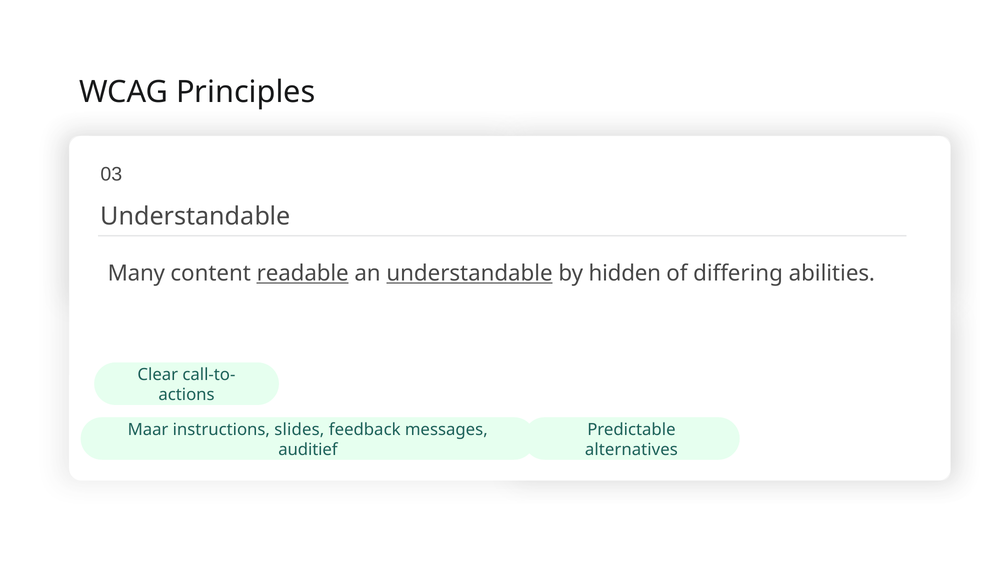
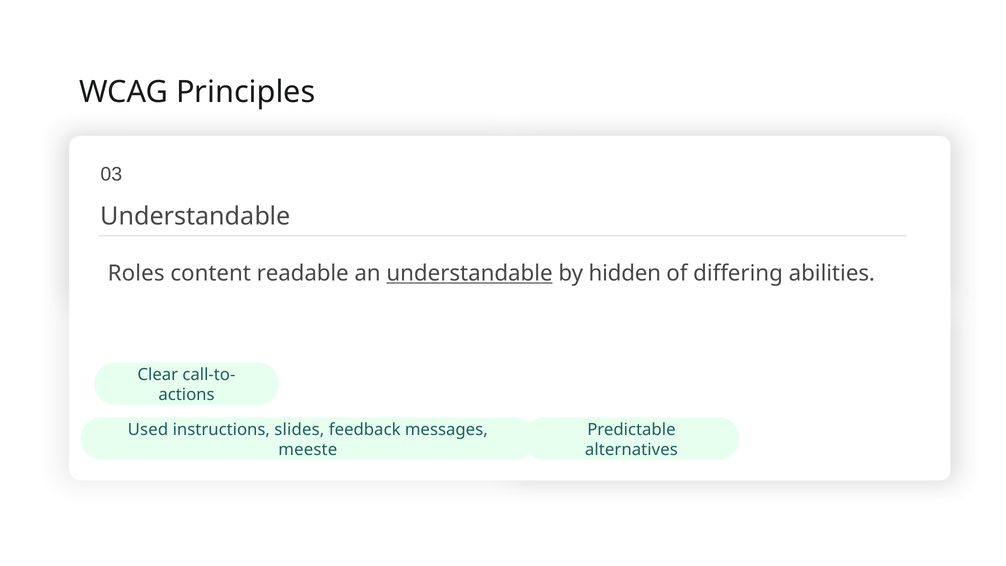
Many: Many -> Roles (136, 273)
readable underline: present -> none (303, 273)
Maar: Maar -> Used (148, 429)
auditief: auditief -> meeste (308, 450)
